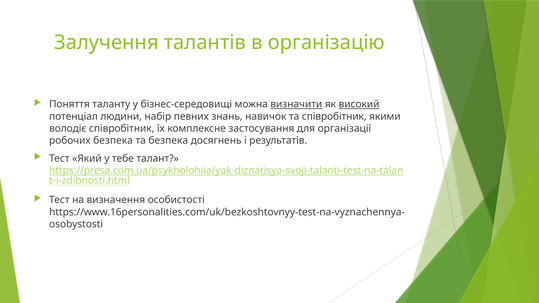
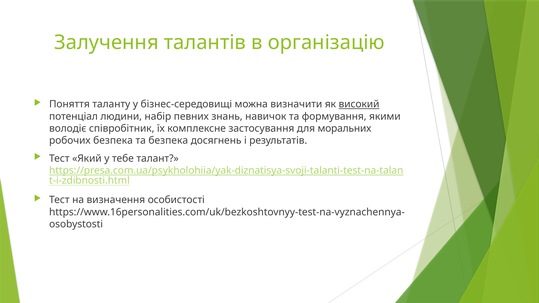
визначити underline: present -> none (296, 104)
та співробітник: співробітник -> формування (334, 116)
організації: організації -> моральних (344, 129)
